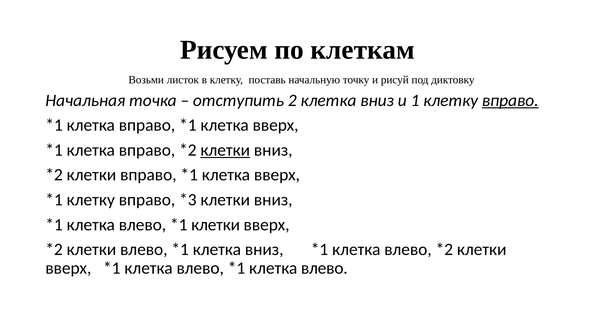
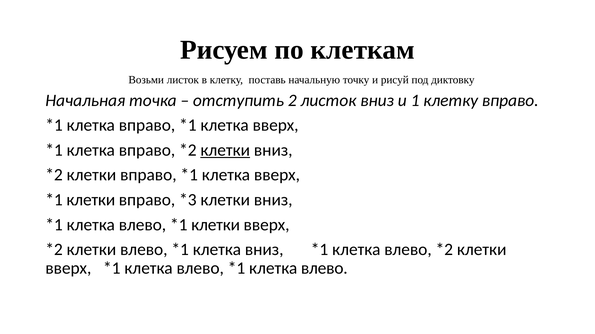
2 клетка: клетка -> листок (328, 101)
вправо underline: present -> none (510, 101)
клетку: клетку -> клетки (91, 200)
